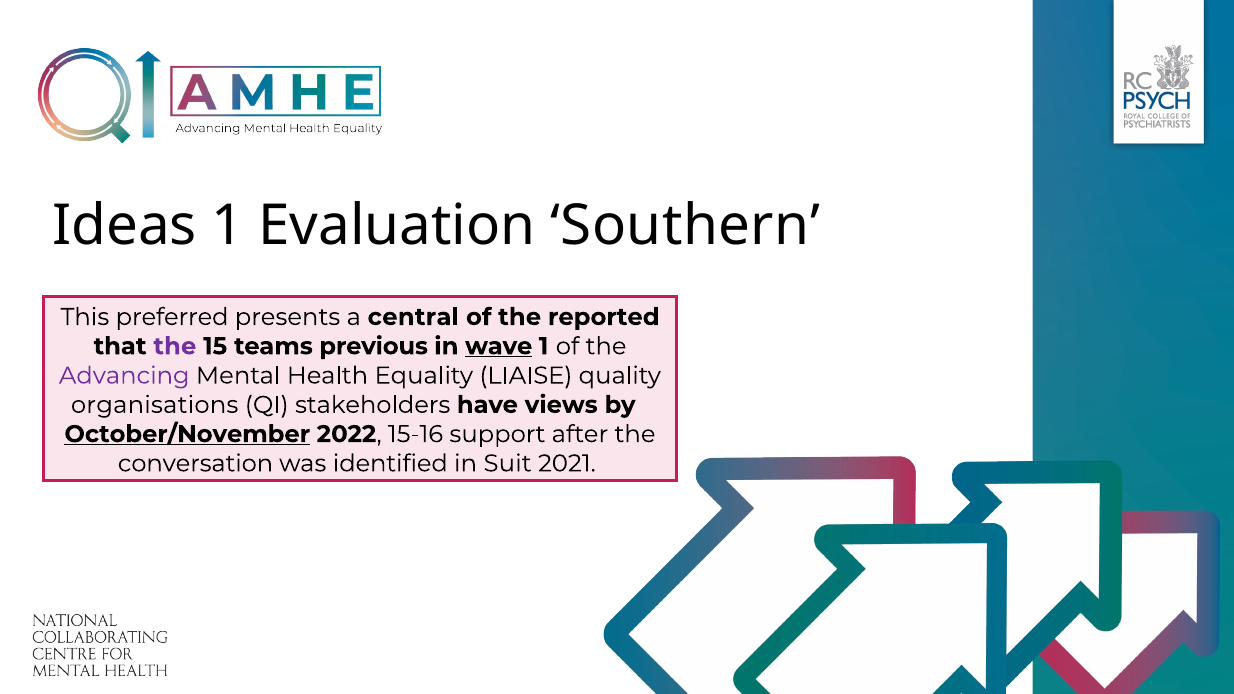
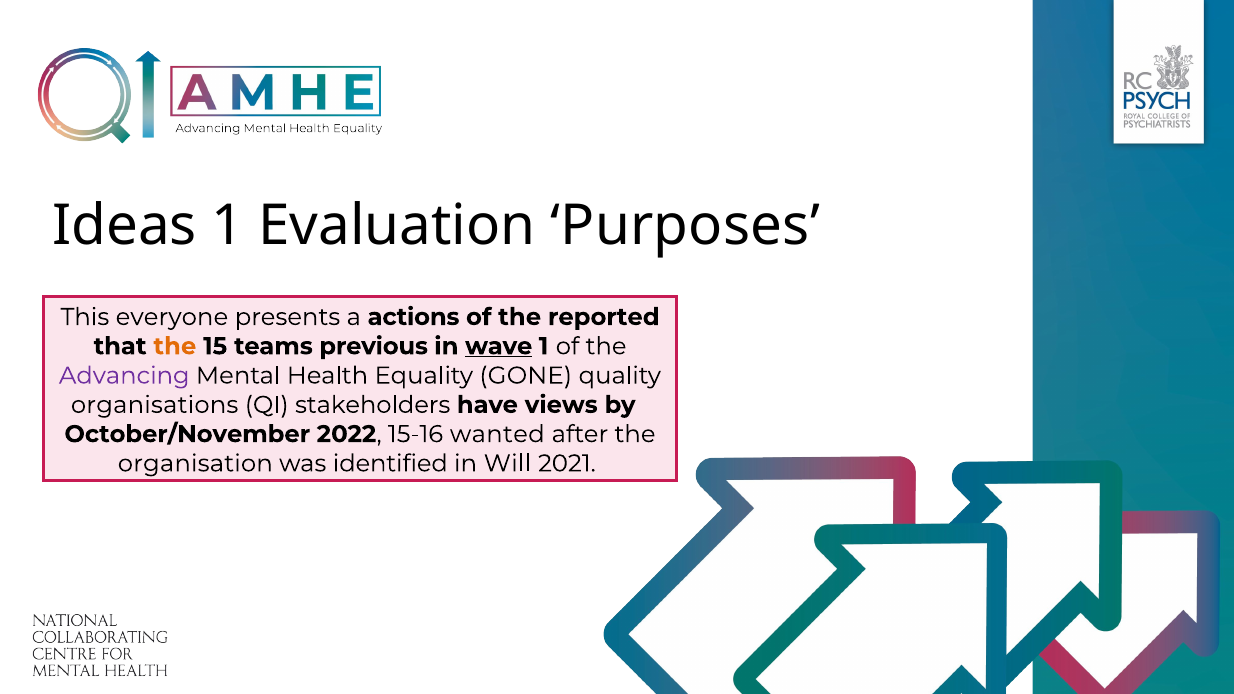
Southern: Southern -> Purposes (685, 226)
preferred: preferred -> everyone (172, 317)
central: central -> actions (413, 317)
the colour: purple -> orange (175, 346)
LIAISE: LIAISE -> GONE (526, 376)
October/November underline: present -> none (187, 434)
support: support -> wanted (497, 434)
conversation: conversation -> organisation (195, 464)
Suit: Suit -> Will (508, 464)
